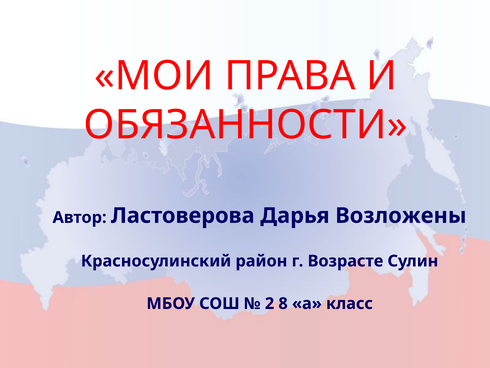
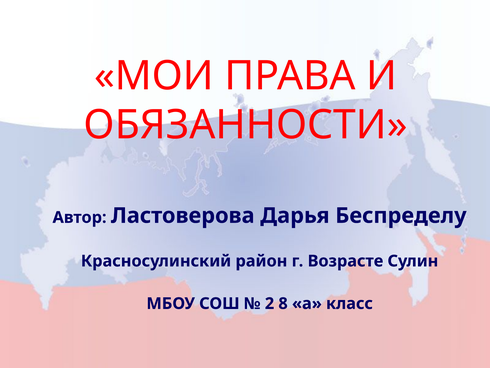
Возложены: Возложены -> Беспределу (401, 215)
